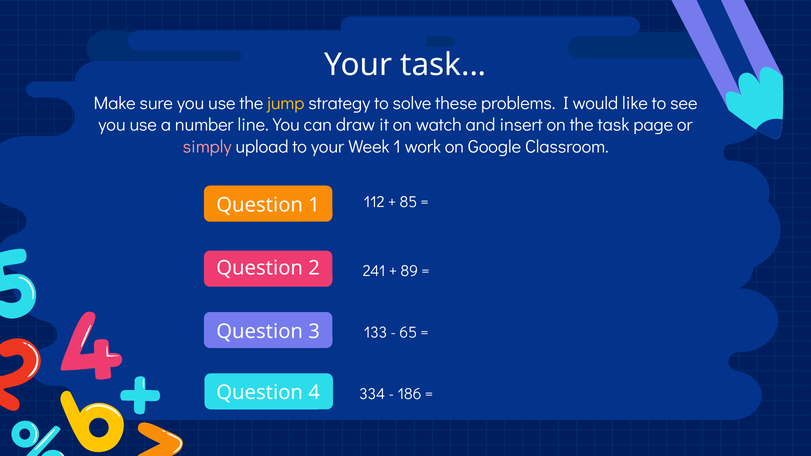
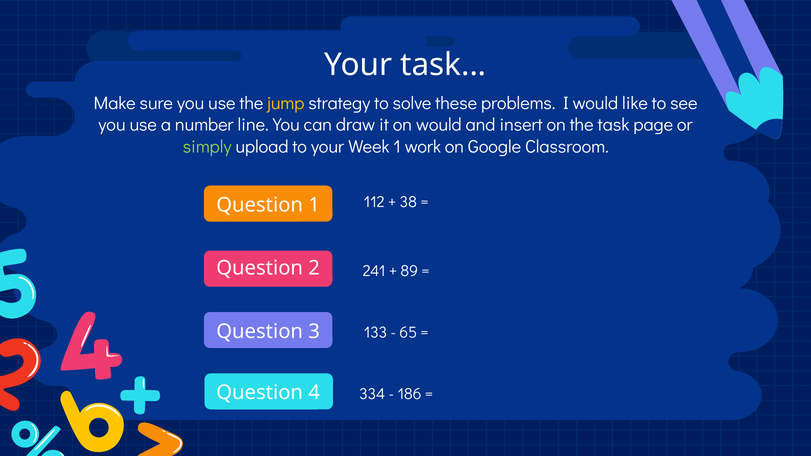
on watch: watch -> would (439, 125)
simply colour: pink -> light green (207, 147)
85: 85 -> 38 (408, 202)
